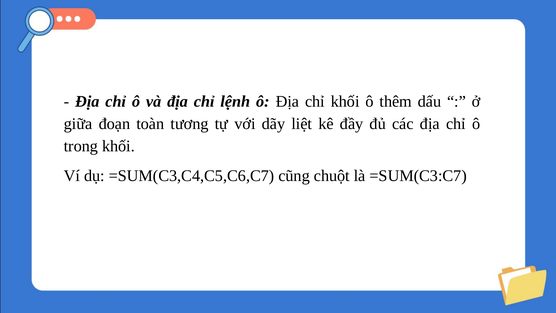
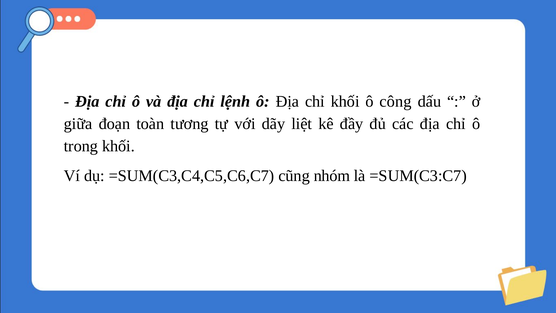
thêm: thêm -> công (396, 101)
chuột: chuột -> nhóm (332, 176)
